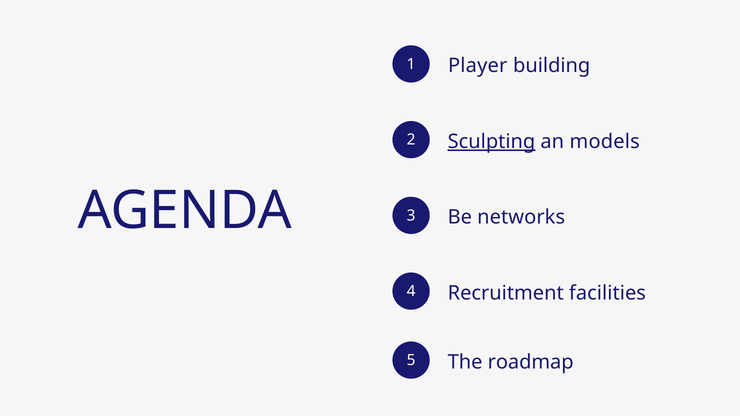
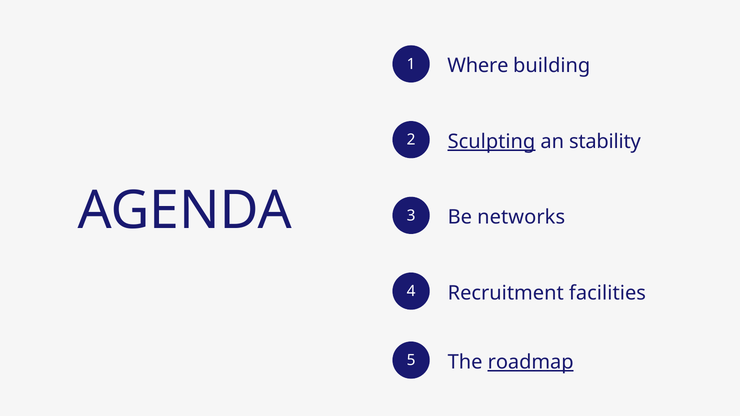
Player: Player -> Where (478, 66)
models: models -> stability (605, 142)
roadmap underline: none -> present (531, 362)
